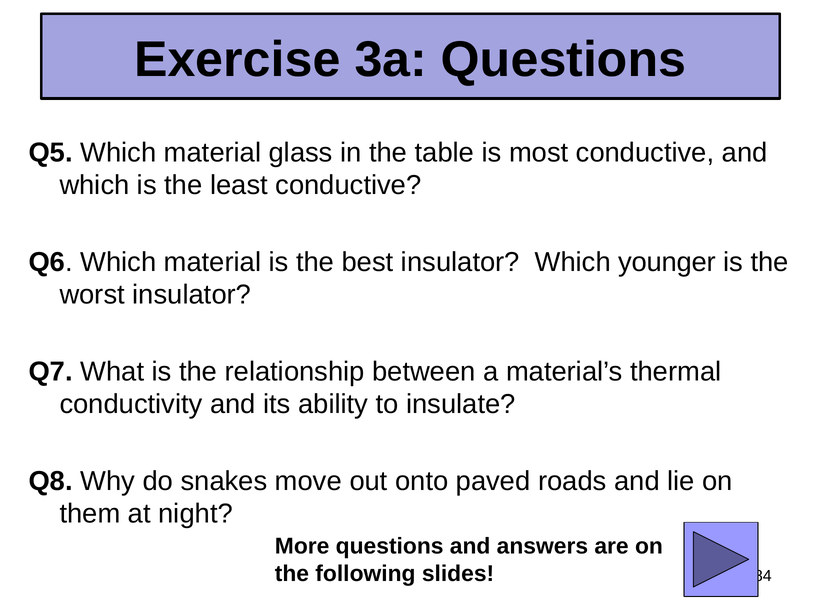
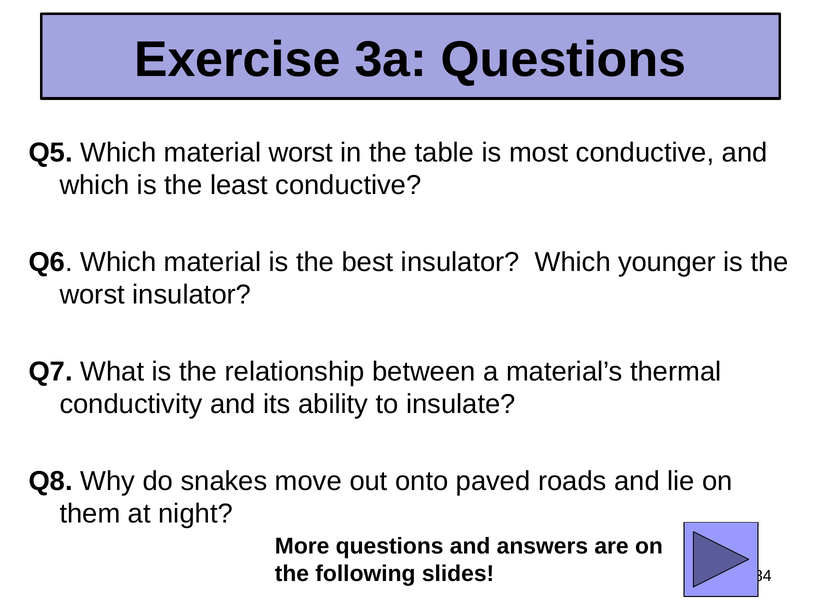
material glass: glass -> worst (301, 152)
